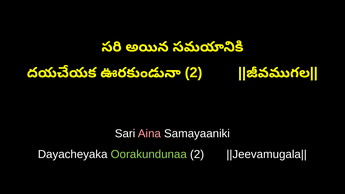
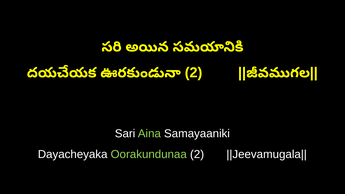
Aina colour: pink -> light green (149, 134)
